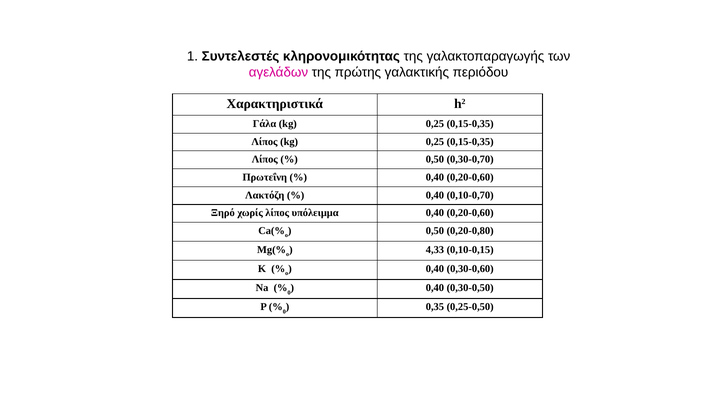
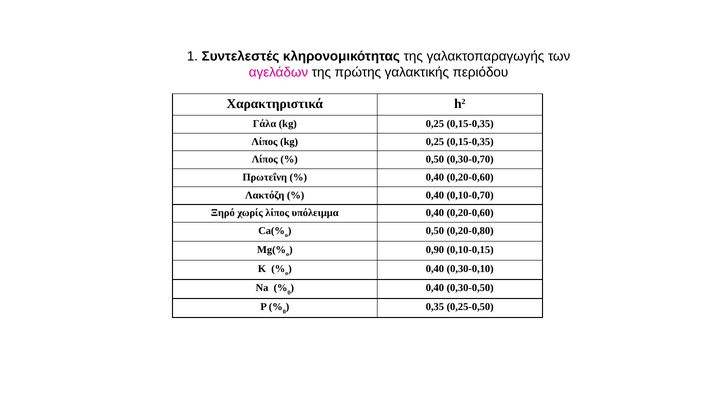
4,33: 4,33 -> 0,90 (435, 250)
0,30-0,60: 0,30-0,60 -> 0,30-0,10 (470, 269)
